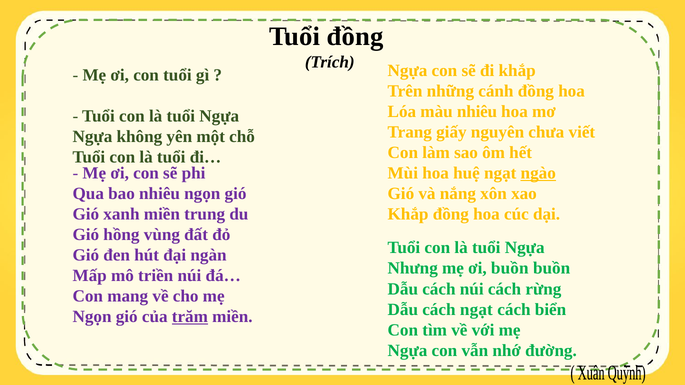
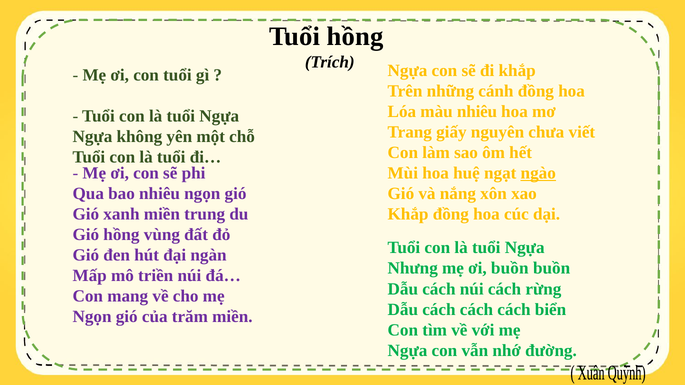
Tuổi đồng: đồng -> hồng (355, 37)
Dẫu cách ngạt: ngạt -> cách (476, 310)
trăm underline: present -> none (190, 317)
